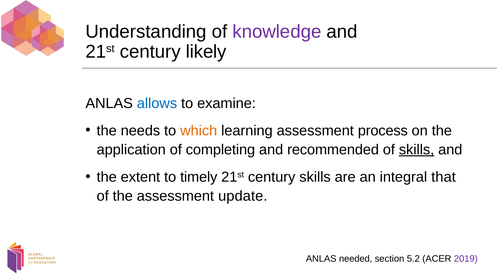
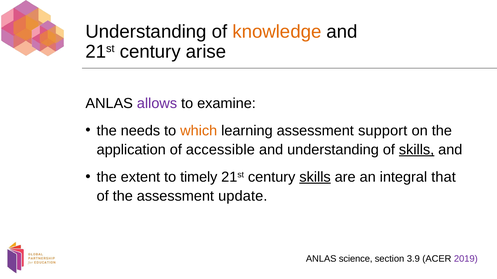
knowledge colour: purple -> orange (277, 32)
likely: likely -> arise (206, 52)
allows colour: blue -> purple (157, 104)
process: process -> support (383, 131)
completing: completing -> accessible (220, 150)
and recommended: recommended -> understanding (333, 150)
skills underline: none -> present (315, 177)
needed: needed -> science (356, 259)
5.2: 5.2 -> 3.9 (413, 259)
